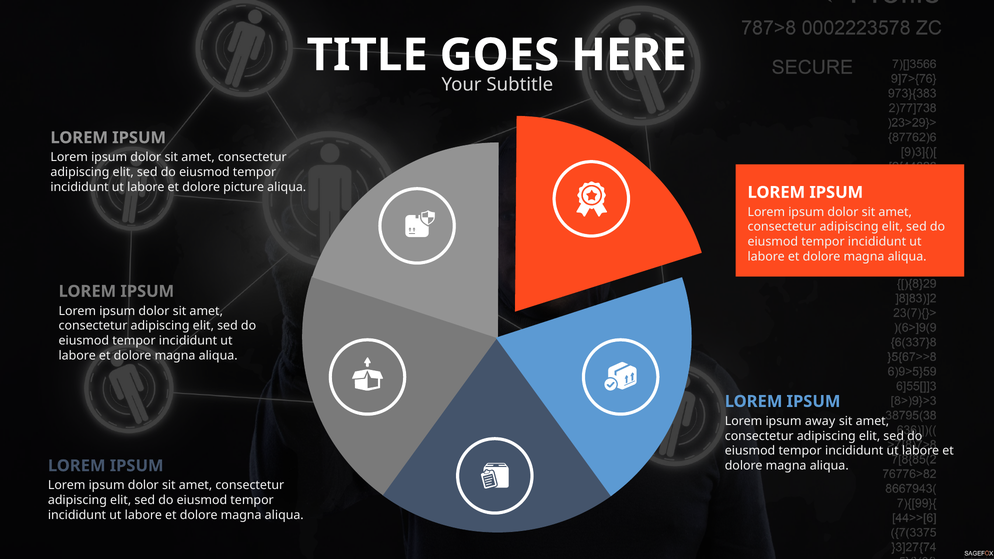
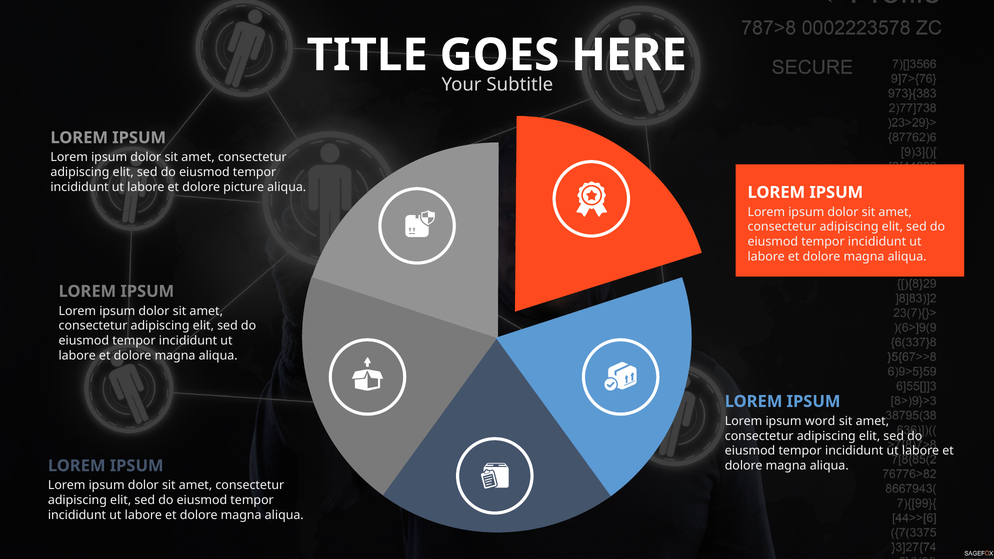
away: away -> word (820, 421)
